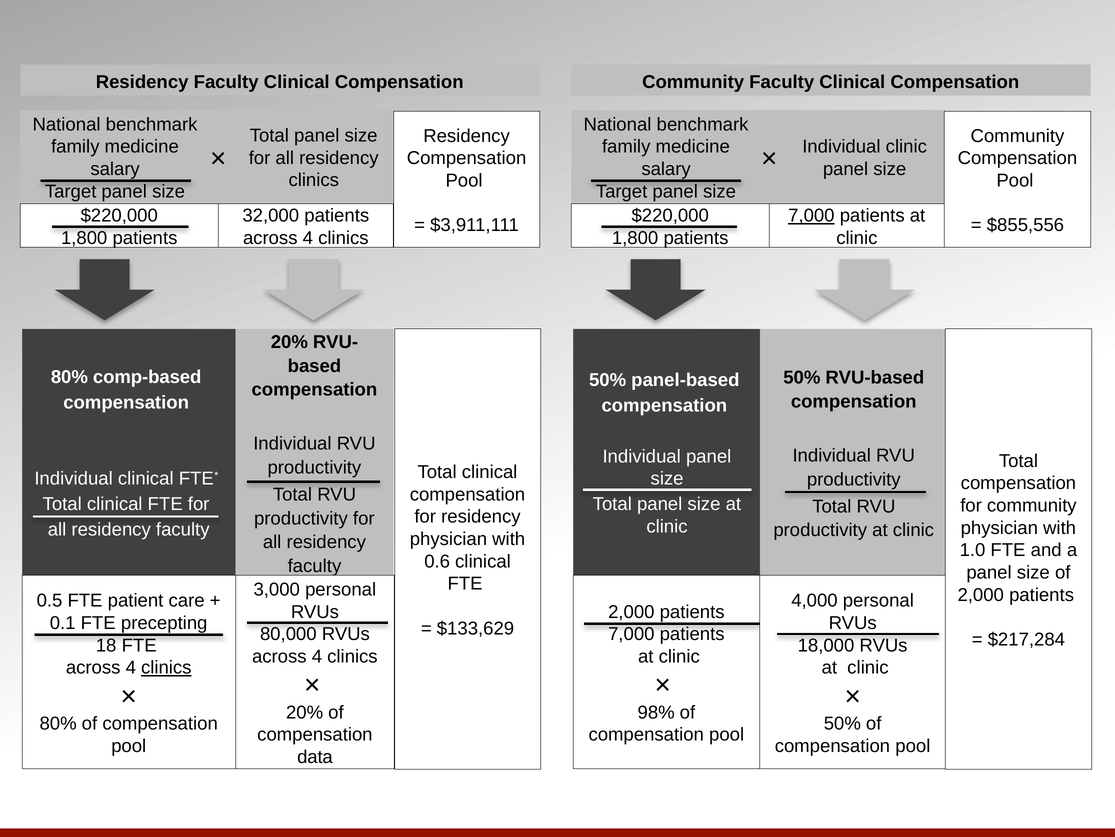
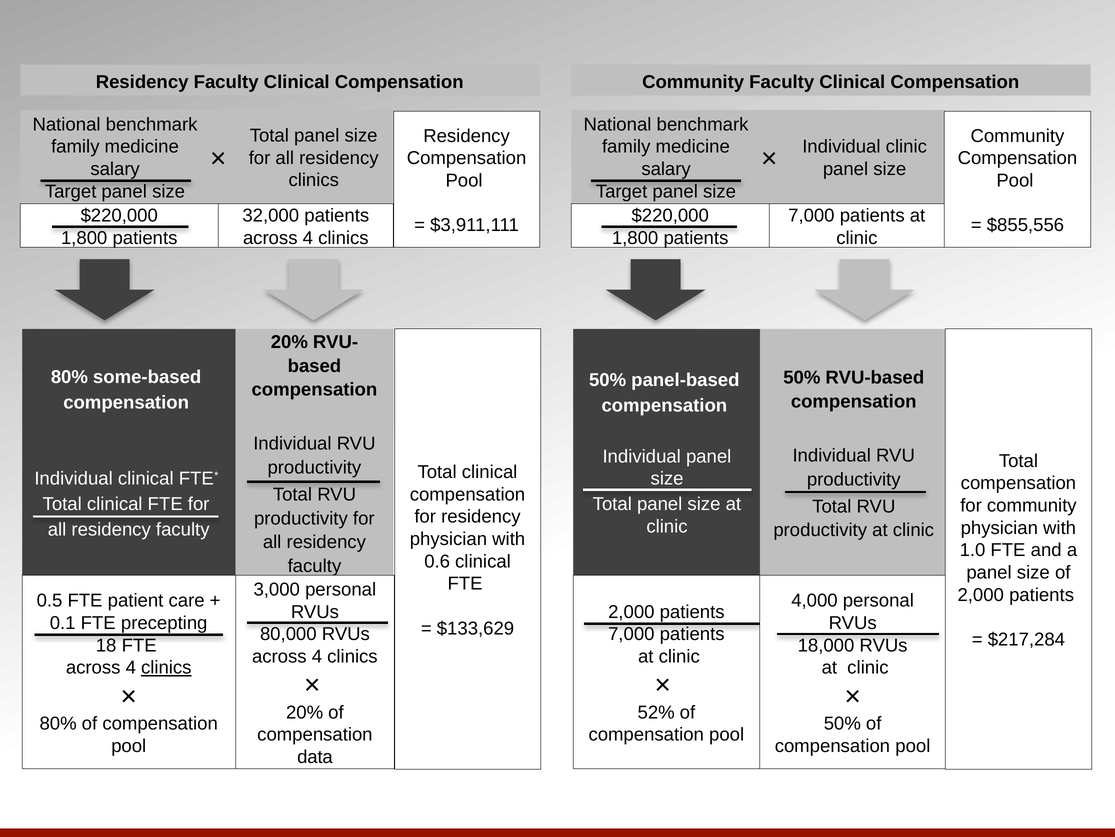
7,000 underline: present -> none (811, 216)
comp-based: comp-based -> some-based (147, 377)
98%: 98% -> 52% (656, 712)
